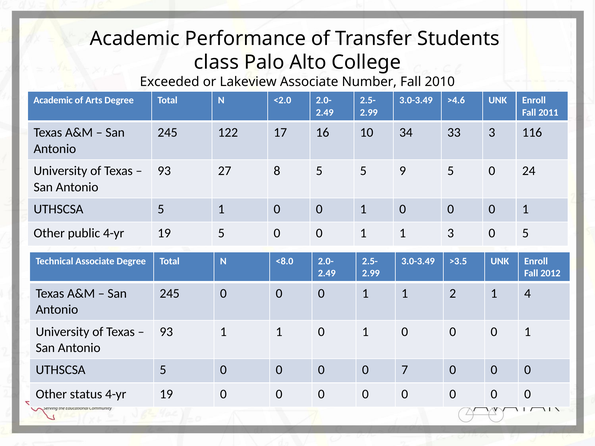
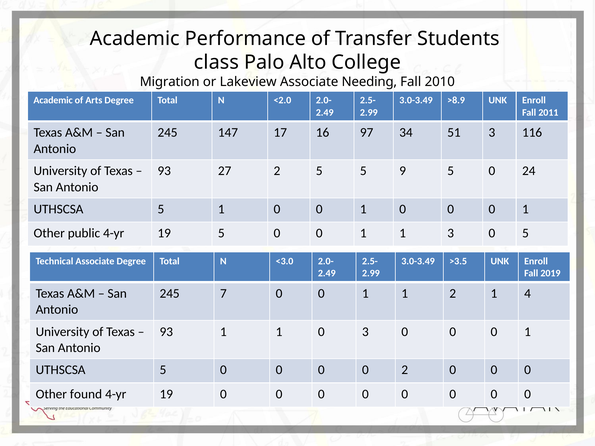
Exceeded: Exceeded -> Migration (170, 82)
Number: Number -> Needing (369, 82)
>4.6: >4.6 -> >8.9 (456, 100)
122: 122 -> 147 (228, 133)
10: 10 -> 97 (367, 133)
33: 33 -> 51 (454, 133)
27 8: 8 -> 2 (277, 171)
<8.0: <8.0 -> <3.0 (285, 261)
2012: 2012 -> 2019 (550, 273)
245 0: 0 -> 7 (223, 294)
1 0 1: 1 -> 3 (365, 332)
0 7: 7 -> 2 (405, 370)
status: status -> found (86, 394)
